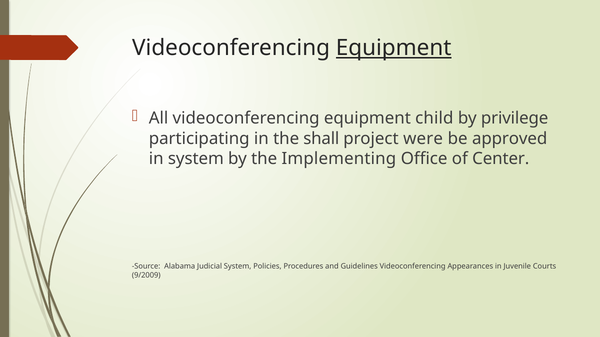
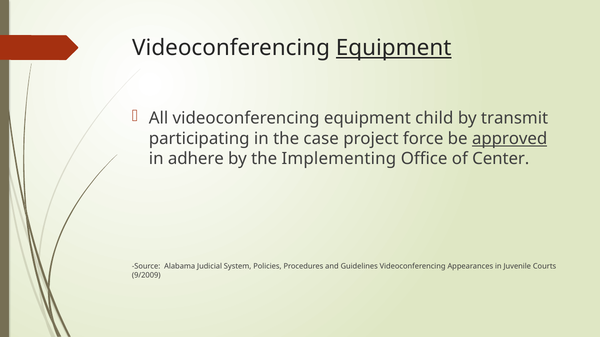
privilege: privilege -> transmit (515, 119)
shall: shall -> case (321, 139)
were: were -> force (423, 139)
approved underline: none -> present (510, 139)
in system: system -> adhere (196, 159)
